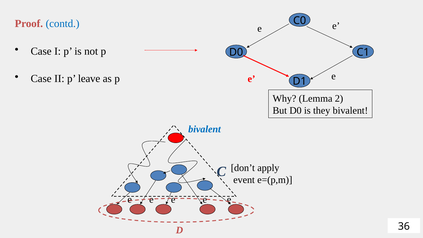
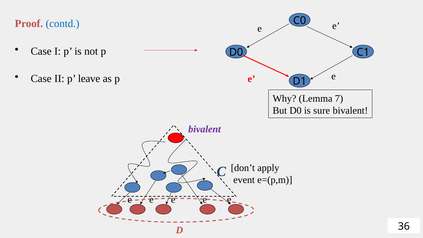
2: 2 -> 7 (339, 99)
they: they -> sure (322, 111)
bivalent colour: blue -> purple (205, 130)
